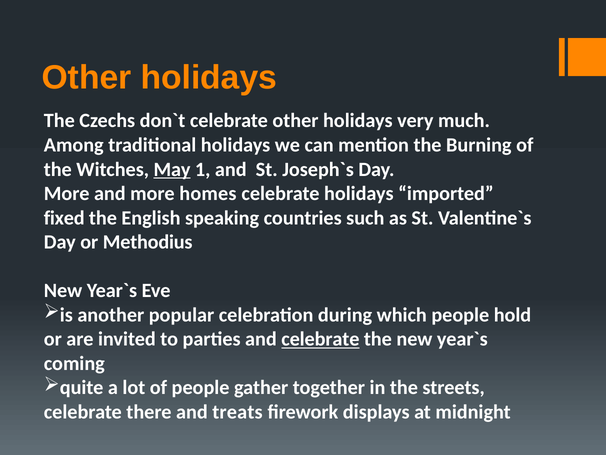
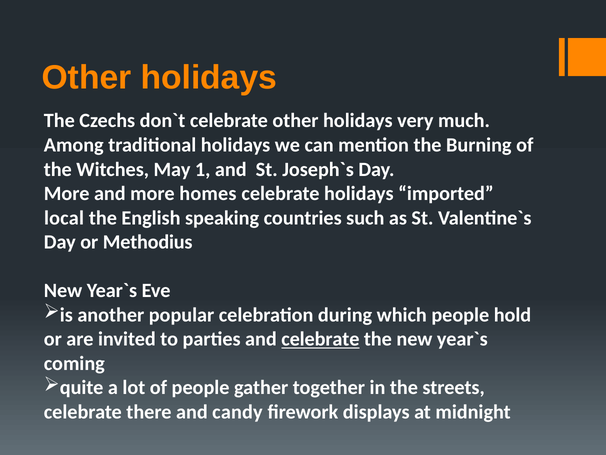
May underline: present -> none (172, 169)
fixed: fixed -> local (64, 218)
treats: treats -> candy (237, 412)
